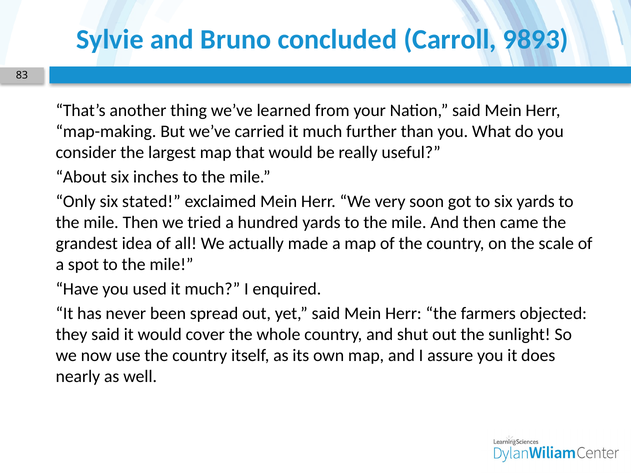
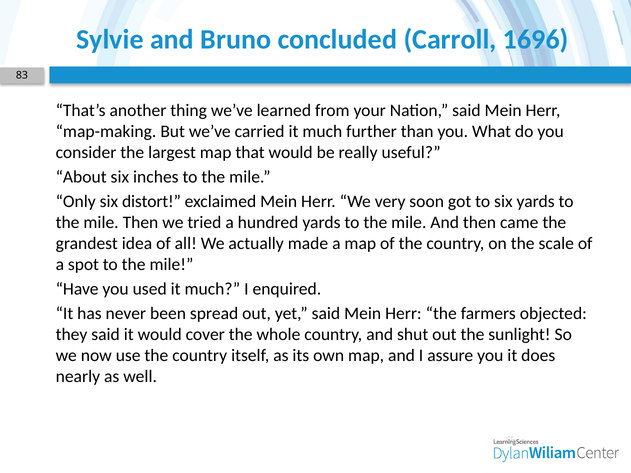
9893: 9893 -> 1696 (536, 40)
stated: stated -> distort (151, 202)
